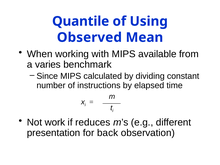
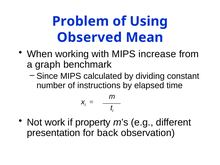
Quantile: Quantile -> Problem (81, 21)
available: available -> increase (157, 54)
varies: varies -> graph (48, 65)
reduces: reduces -> property (93, 122)
